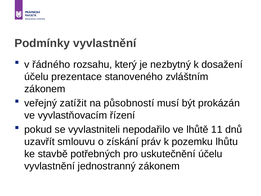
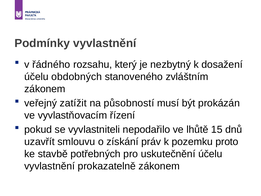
prezentace: prezentace -> obdobných (77, 77)
11: 11 -> 15 (217, 129)
lhůtu: lhůtu -> proto (227, 142)
jednostranný: jednostranný -> prokazatelně (107, 166)
